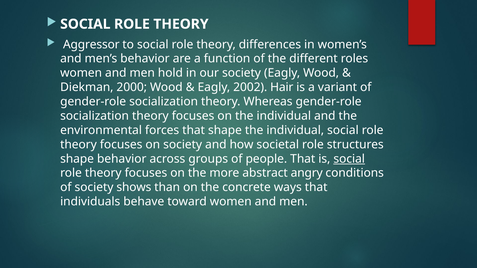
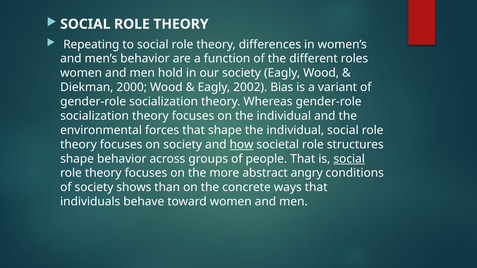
Aggressor: Aggressor -> Repeating (91, 44)
Hair: Hair -> Bias (282, 87)
how underline: none -> present (242, 145)
